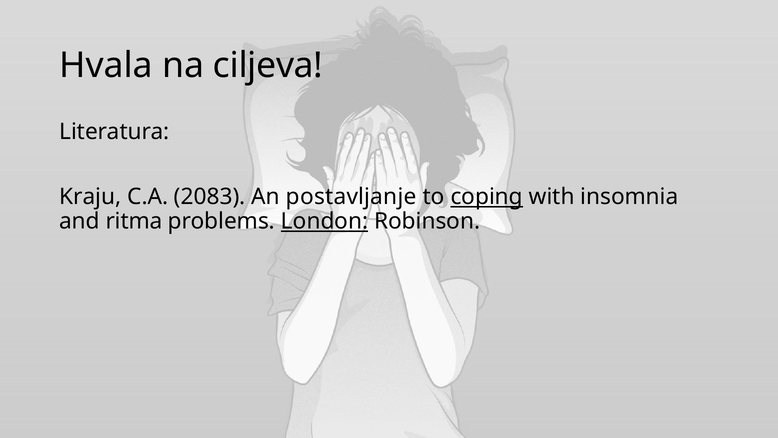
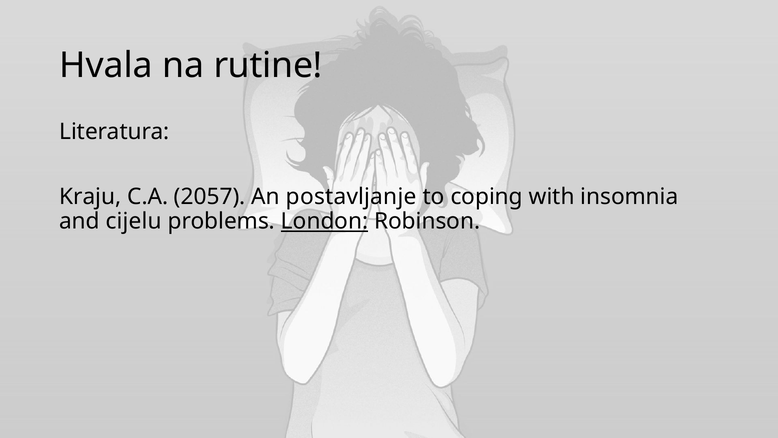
ciljeva: ciljeva -> rutine (268, 65)
2083: 2083 -> 2057 (210, 197)
coping underline: present -> none (487, 197)
ritma: ritma -> cijelu (134, 221)
